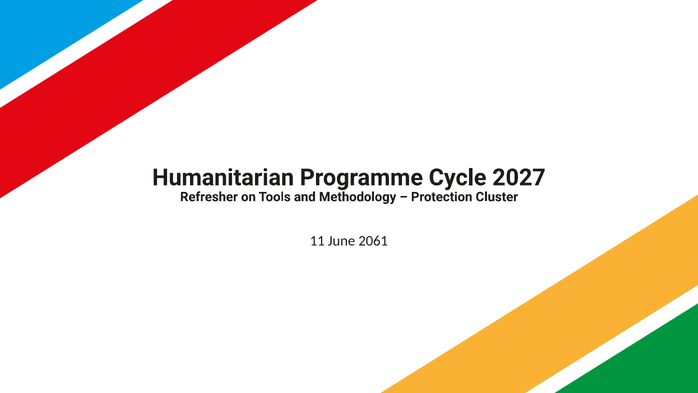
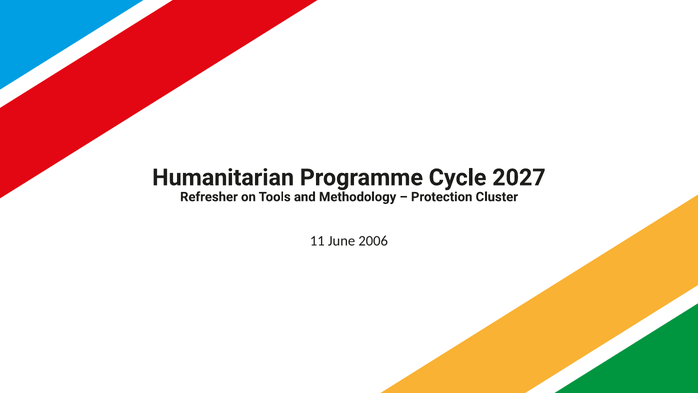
2061: 2061 -> 2006 (373, 241)
